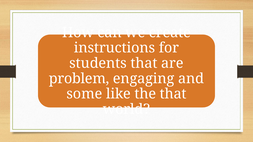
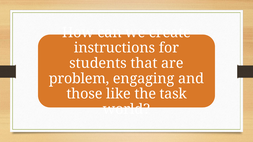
some: some -> those (84, 94)
the that: that -> task (173, 94)
